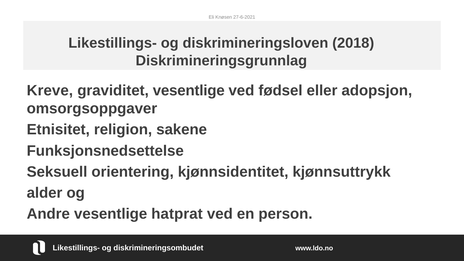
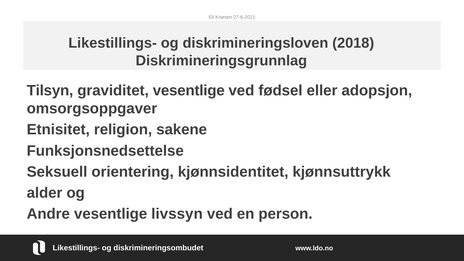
Kreve: Kreve -> Tilsyn (50, 91)
hatprat: hatprat -> livssyn (177, 214)
